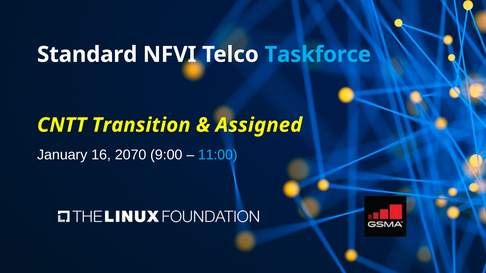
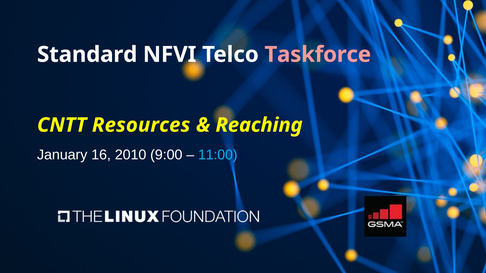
Taskforce colour: light blue -> pink (318, 55)
Transition: Transition -> Resources (141, 125)
Assigned: Assigned -> Reaching (259, 125)
2070: 2070 -> 2010 (131, 155)
